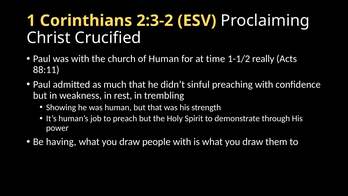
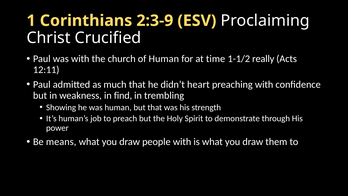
2:3-2: 2:3-2 -> 2:3-9 (155, 21)
88:11: 88:11 -> 12:11 (46, 70)
sinful: sinful -> heart (198, 84)
rest: rest -> find (123, 95)
having: having -> means (61, 142)
